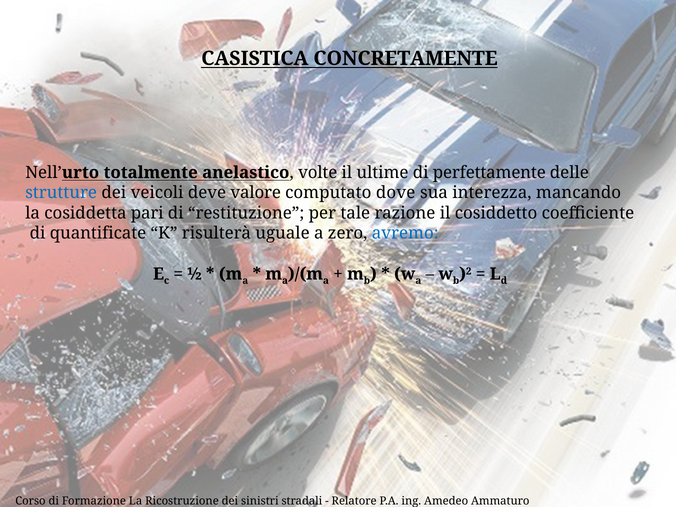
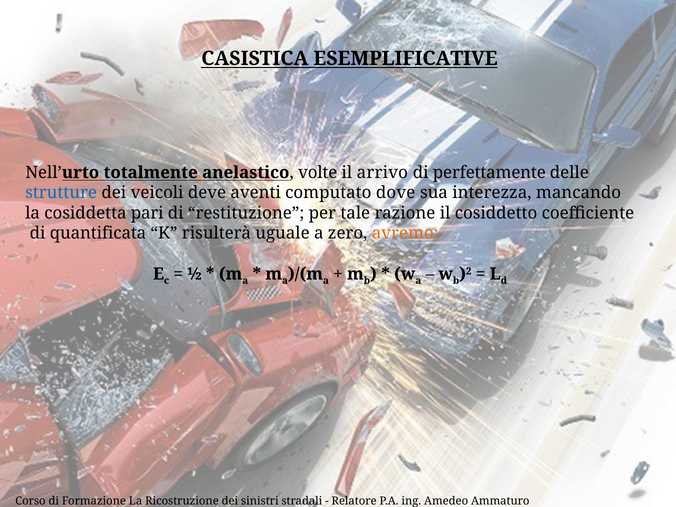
CONCRETAMENTE: CONCRETAMENTE -> ESEMPLIFICATIVE (406, 58)
ultime: ultime -> arrivo (382, 173)
valore: valore -> aventi (256, 193)
quantificate: quantificate -> quantificata (98, 233)
avremo colour: blue -> orange (405, 233)
